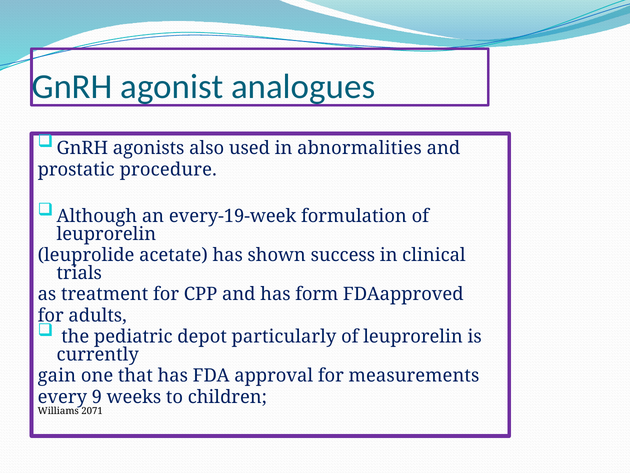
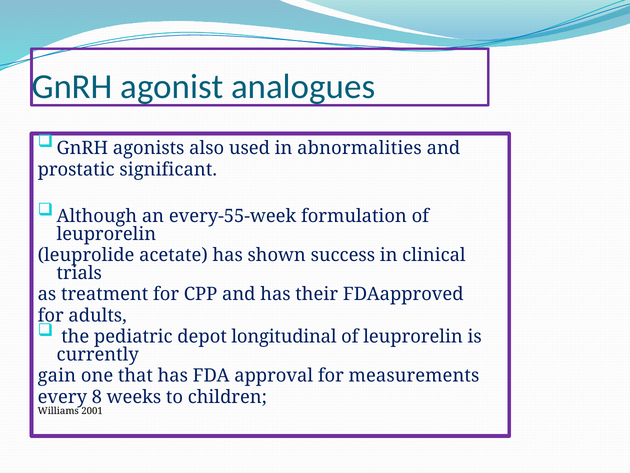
procedure: procedure -> significant (168, 169)
every-19-week: every-19-week -> every-55-week (233, 216)
form: form -> their (317, 294)
particularly: particularly -> longitudinal (284, 336)
9: 9 -> 8 (97, 397)
2071: 2071 -> 2001 (92, 411)
